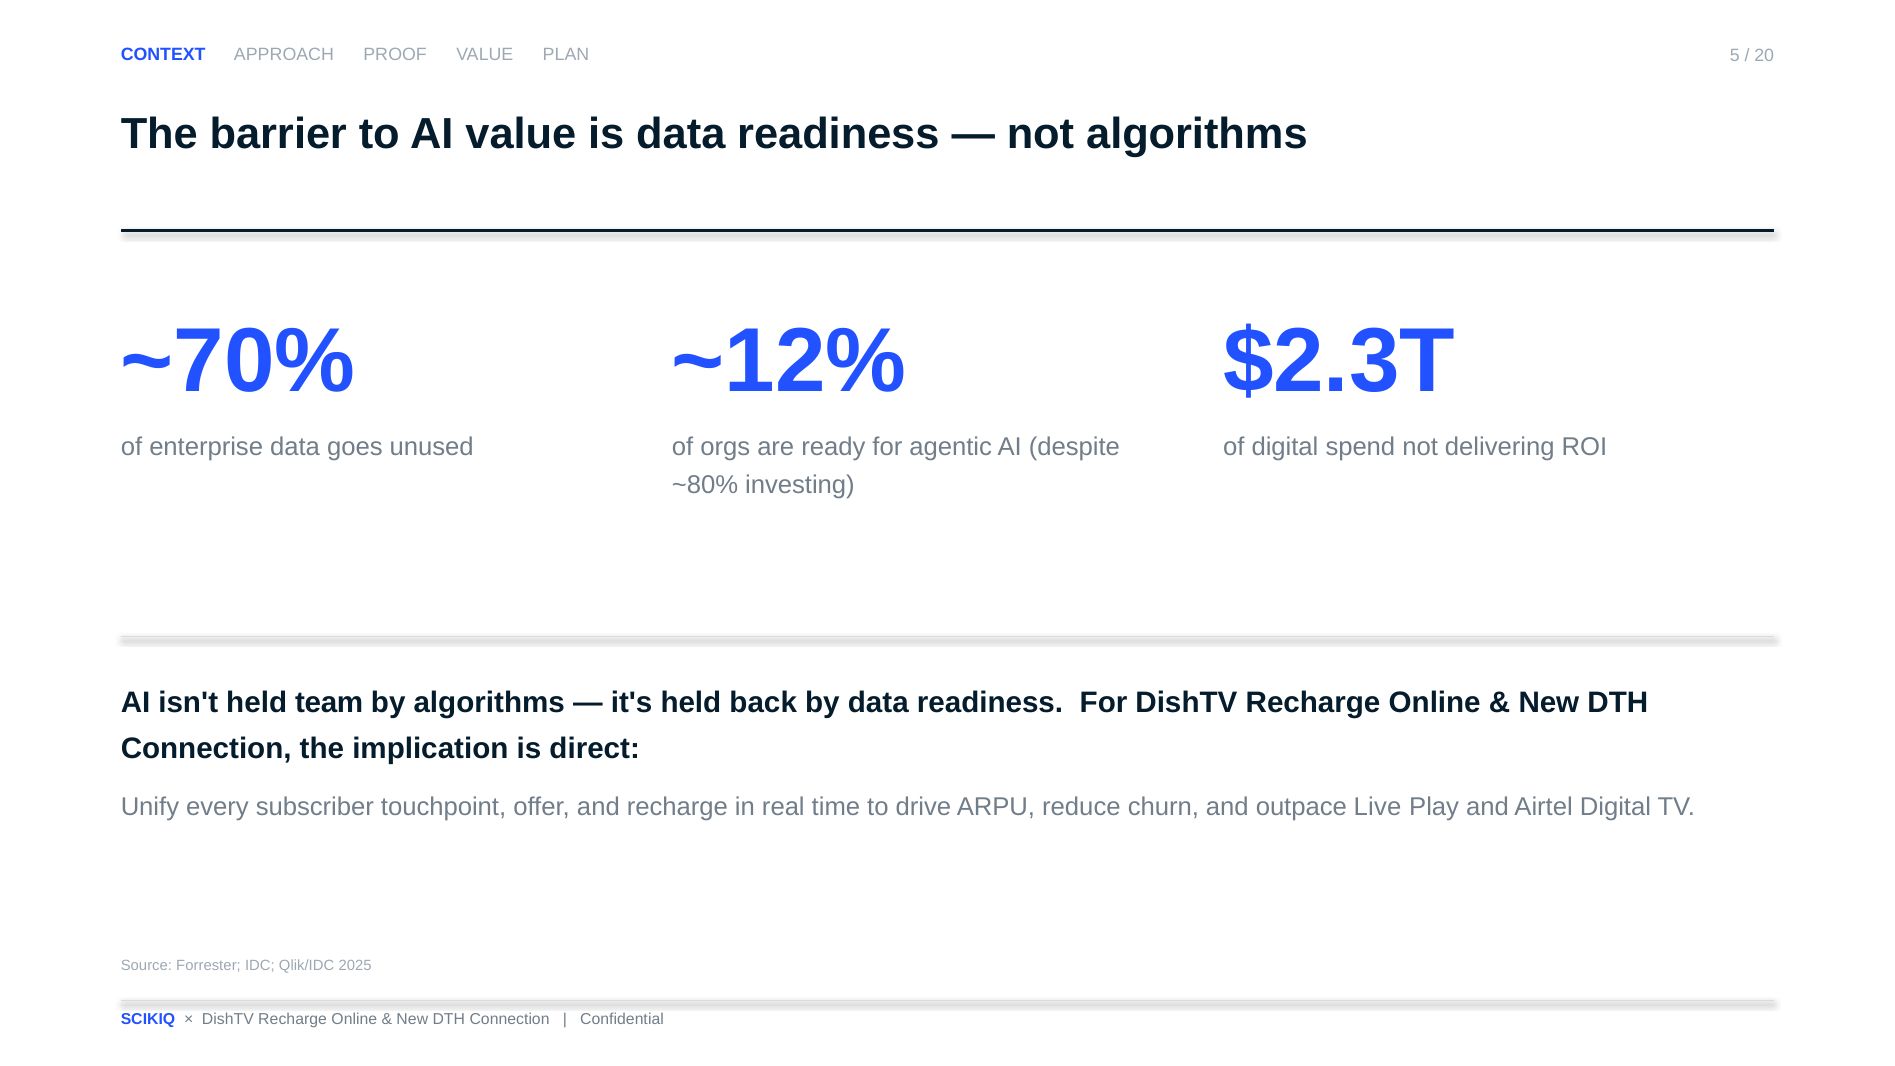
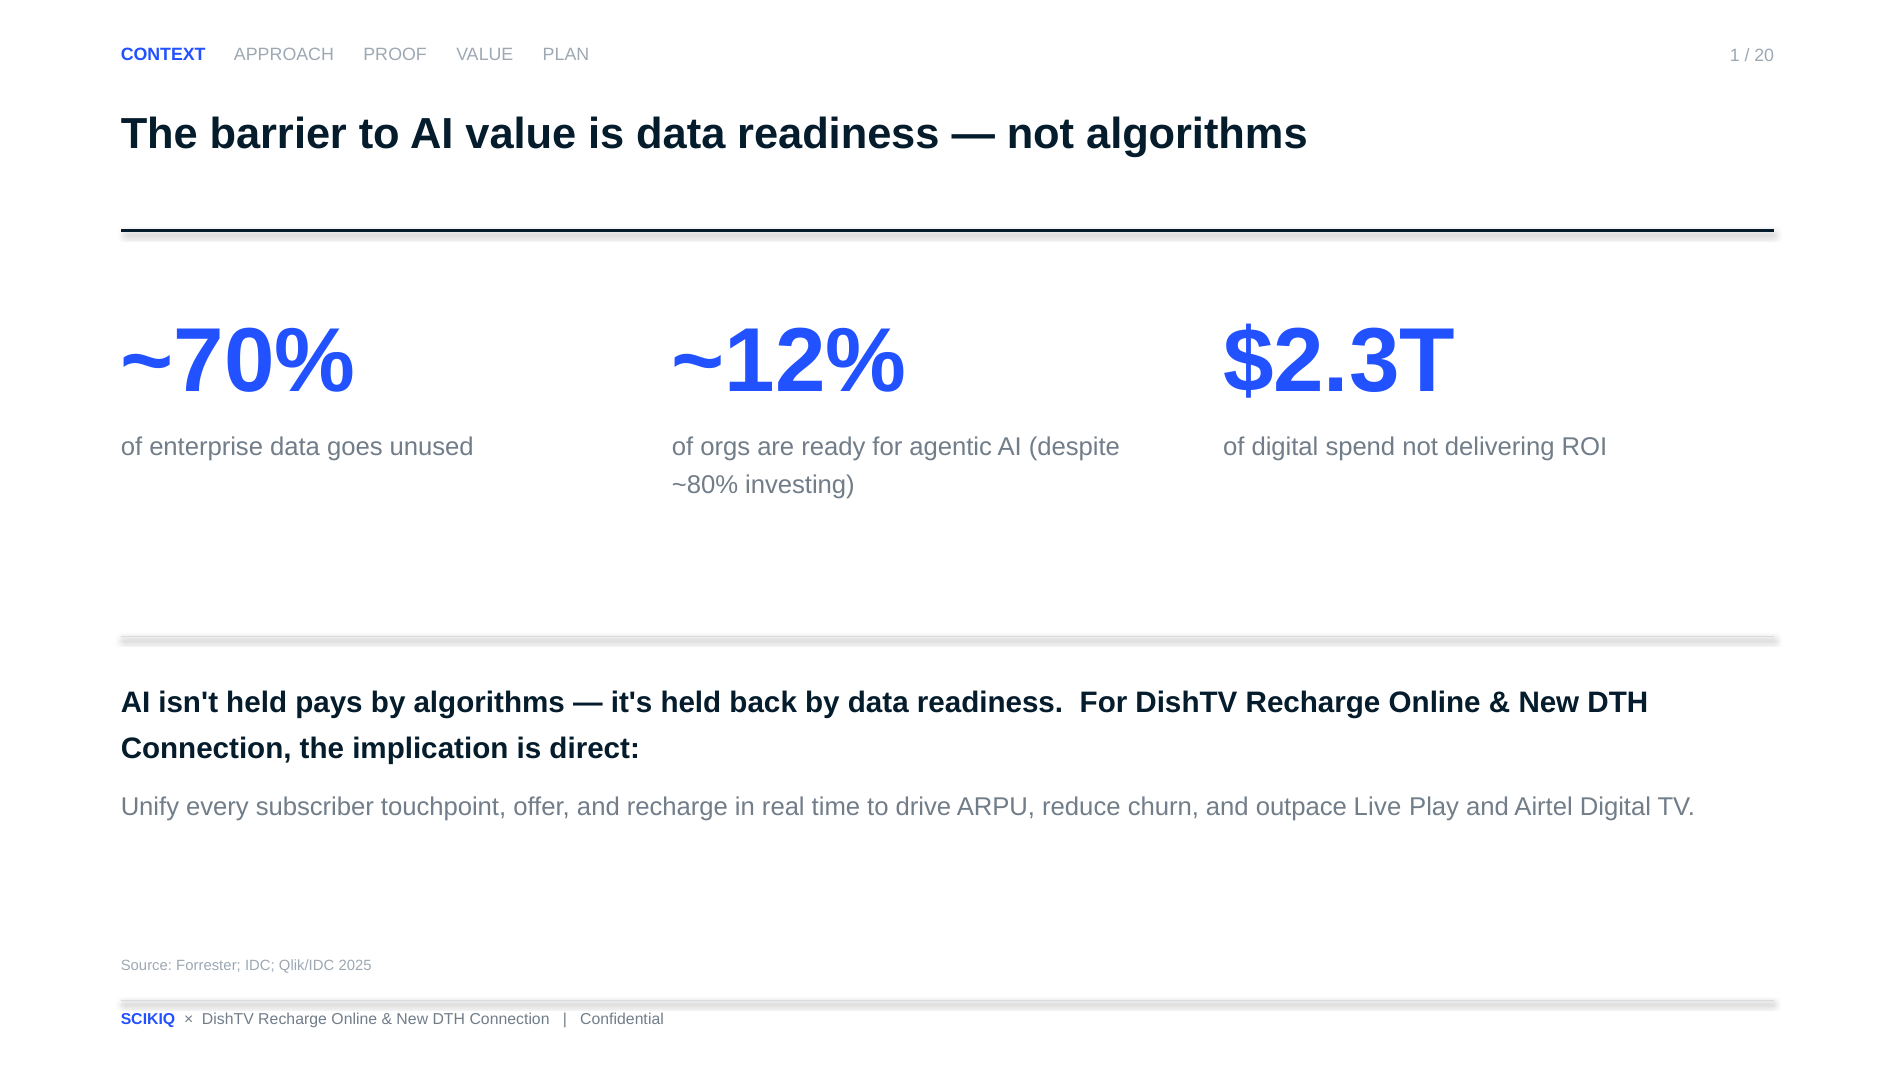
5: 5 -> 1 (1735, 56)
team: team -> pays (329, 703)
